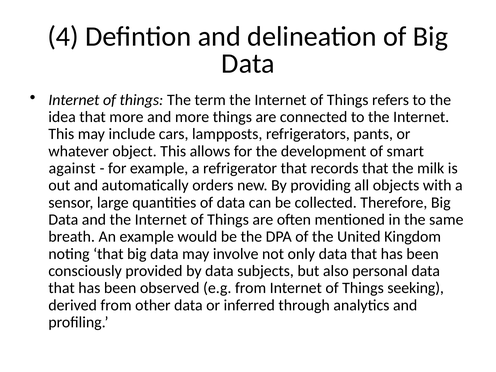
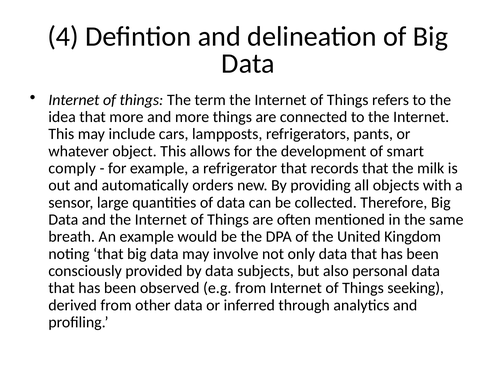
against: against -> comply (72, 168)
